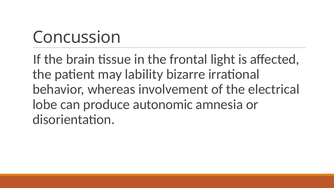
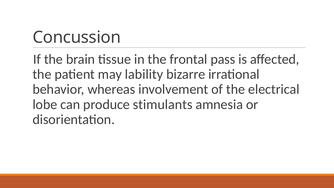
light: light -> pass (223, 59)
autonomic: autonomic -> stimulants (163, 104)
